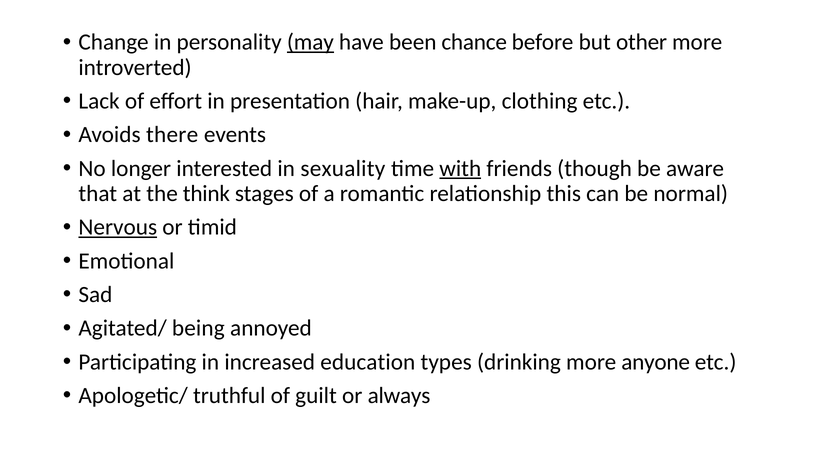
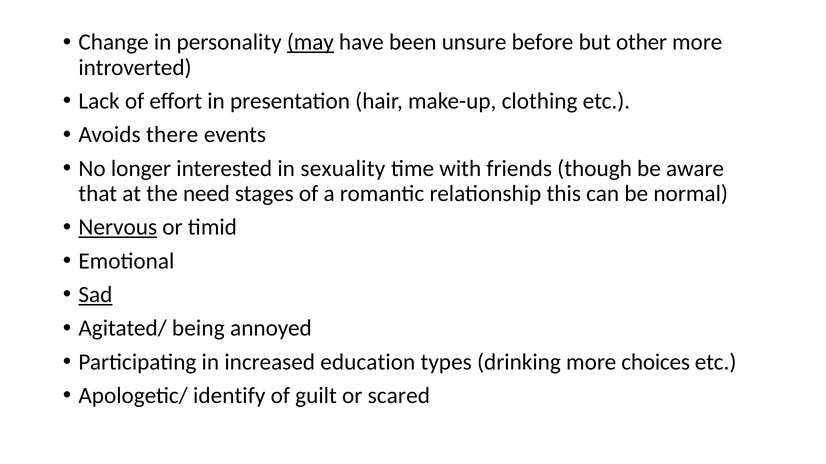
chance: chance -> unsure (474, 42)
with underline: present -> none (460, 169)
think: think -> need (206, 194)
Sad underline: none -> present (95, 295)
anyone: anyone -> choices (656, 362)
truthful: truthful -> identify (229, 396)
always: always -> scared (399, 396)
